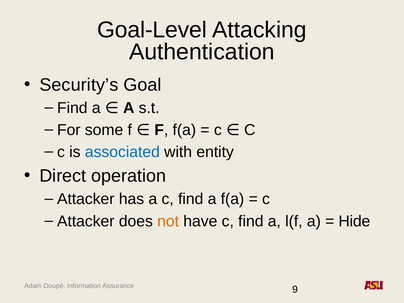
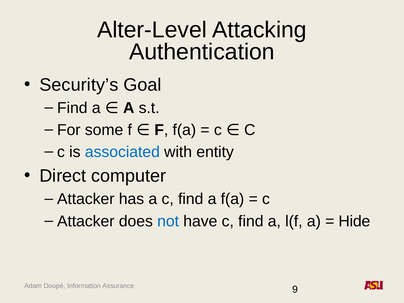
Goal-Level: Goal-Level -> Alter-Level (152, 30)
operation: operation -> computer (129, 176)
not colour: orange -> blue (168, 221)
